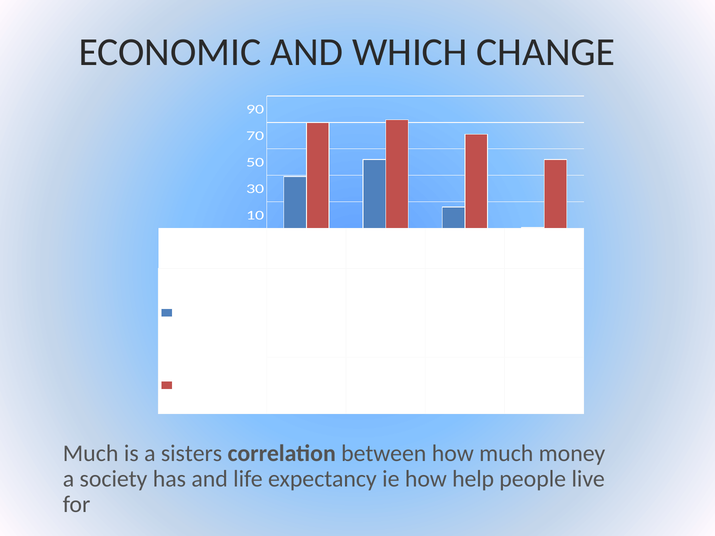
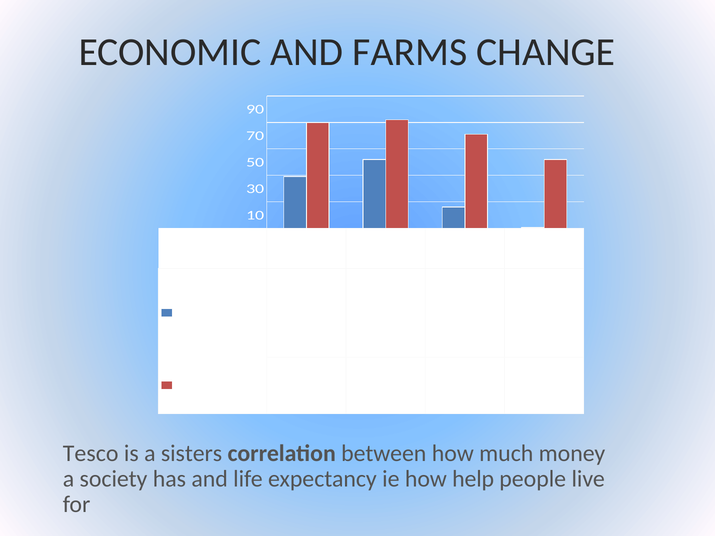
WHICH: WHICH -> FARMS (410, 52)
Much: Much -> Tesco (91, 453)
